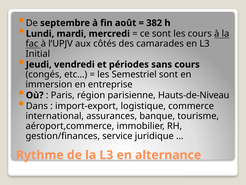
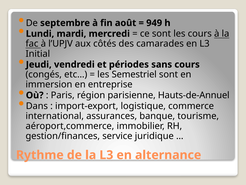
382: 382 -> 949 (154, 23)
Hauts-de-Niveau: Hauts-de-Niveau -> Hauts-de-Annuel (194, 95)
